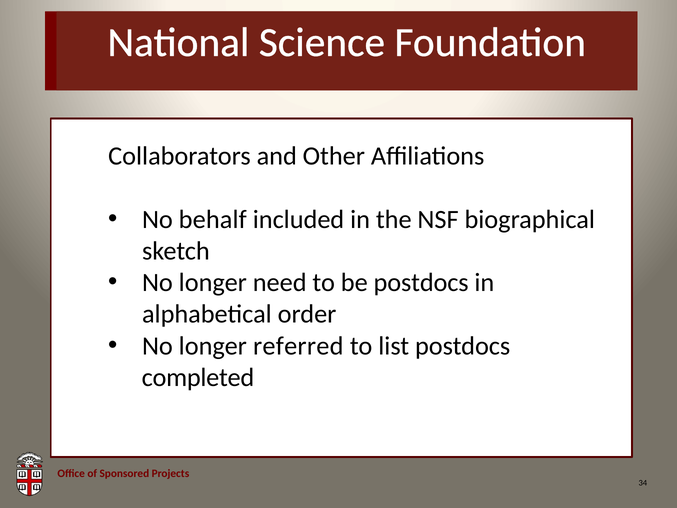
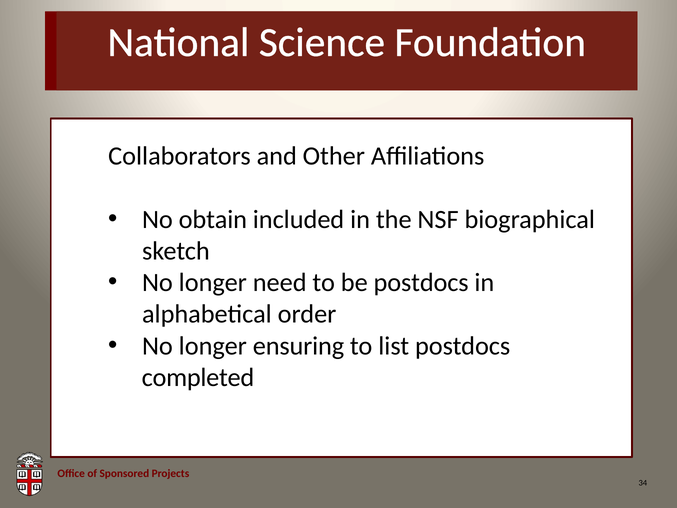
behalf: behalf -> obtain (213, 219)
referred: referred -> ensuring (298, 346)
